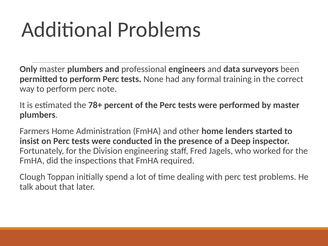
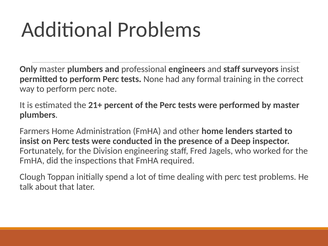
and data: data -> staff (232, 69)
surveyors been: been -> insist (290, 69)
78+: 78+ -> 21+ (95, 105)
